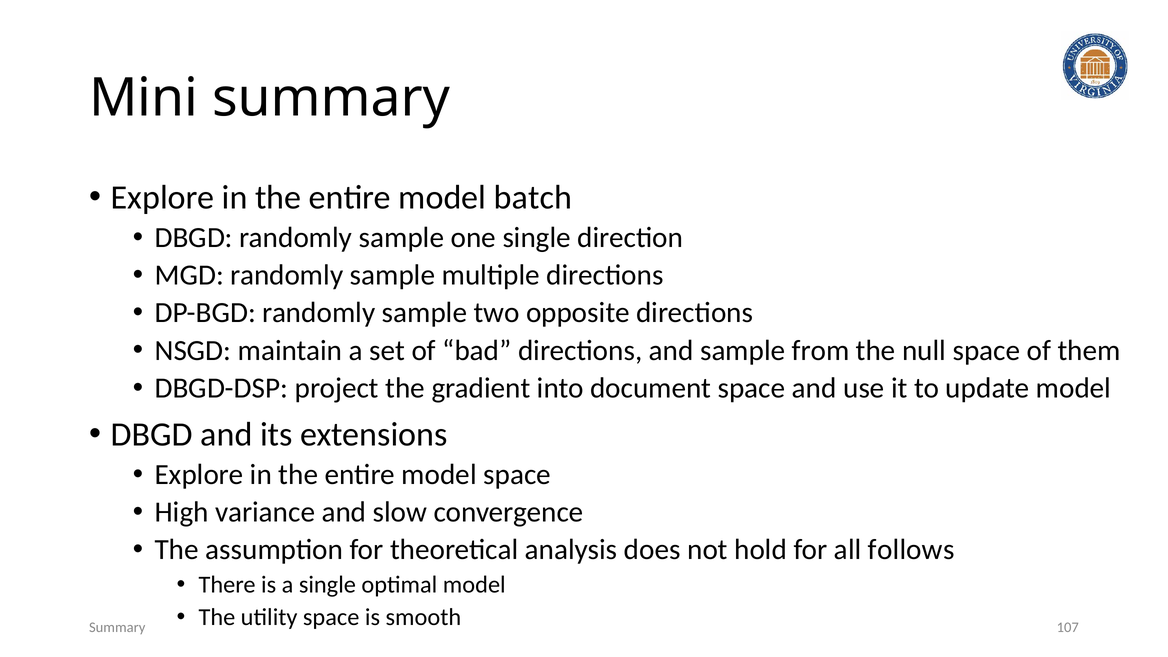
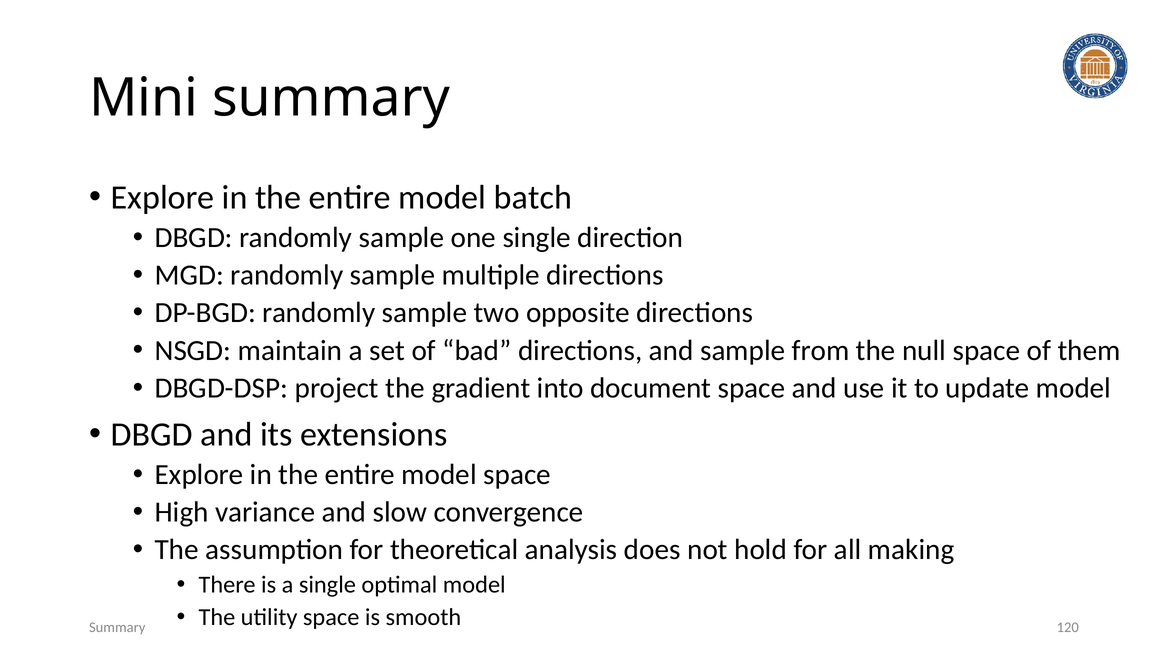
follows: follows -> making (911, 550)
107: 107 -> 120 (1068, 627)
